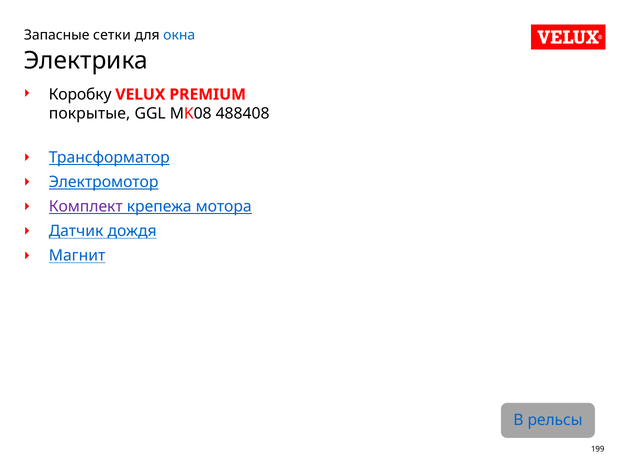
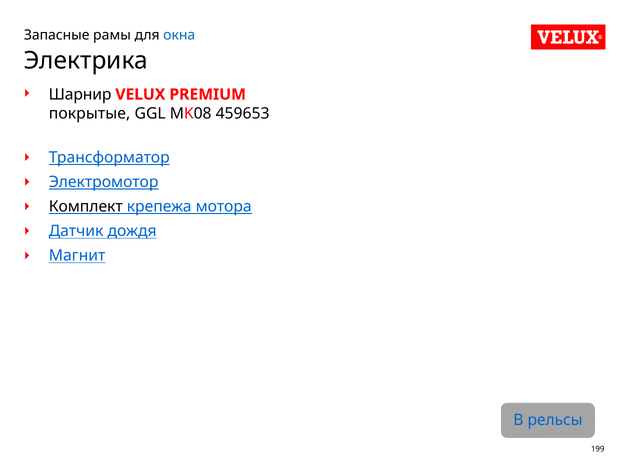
сетки: сетки -> рамы (112, 35)
Коробку: Коробку -> Шарнир (80, 94)
488408: 488408 -> 459653 (243, 113)
Комплект colour: purple -> black (86, 206)
